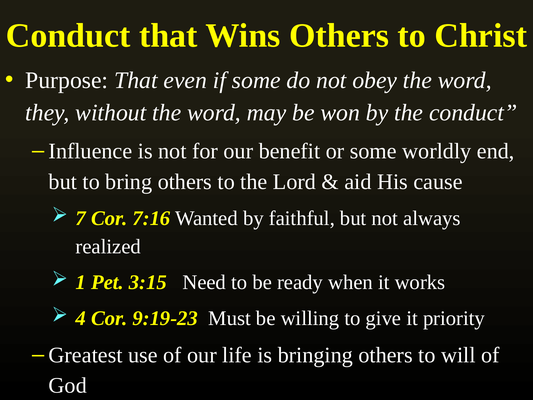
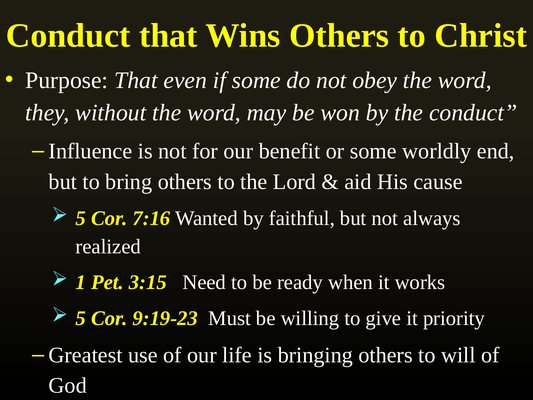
7: 7 -> 5 (81, 218)
4: 4 -> 5 (81, 318)
